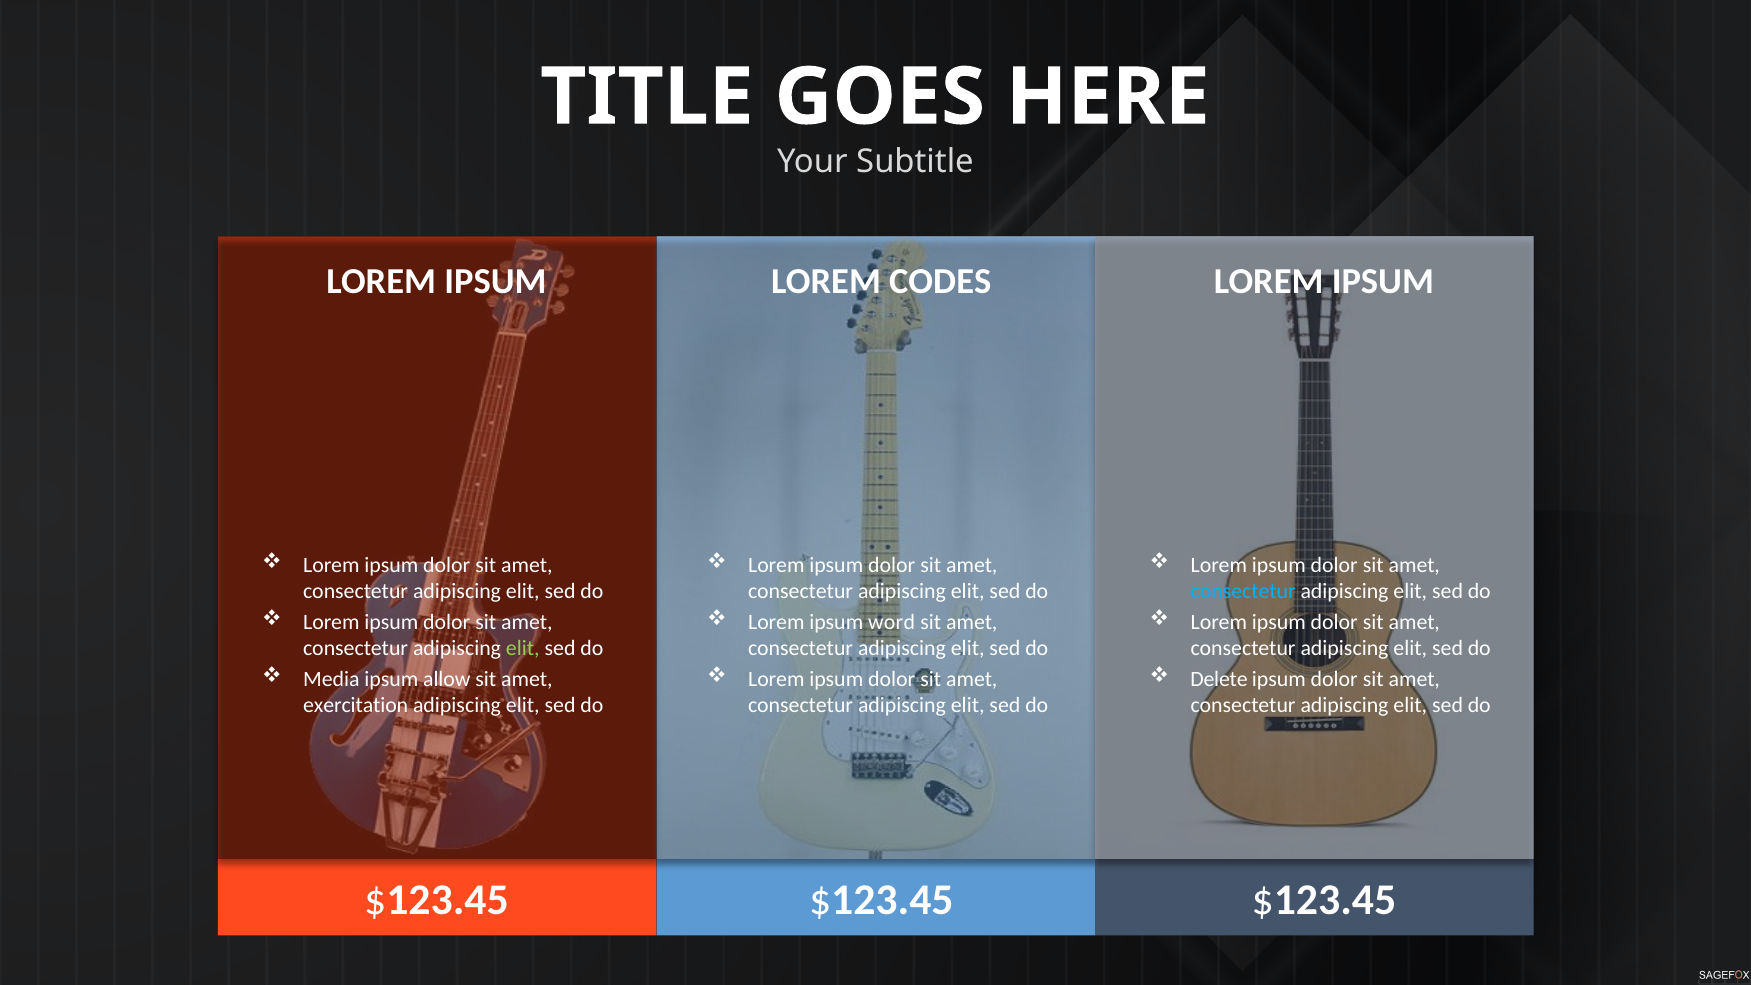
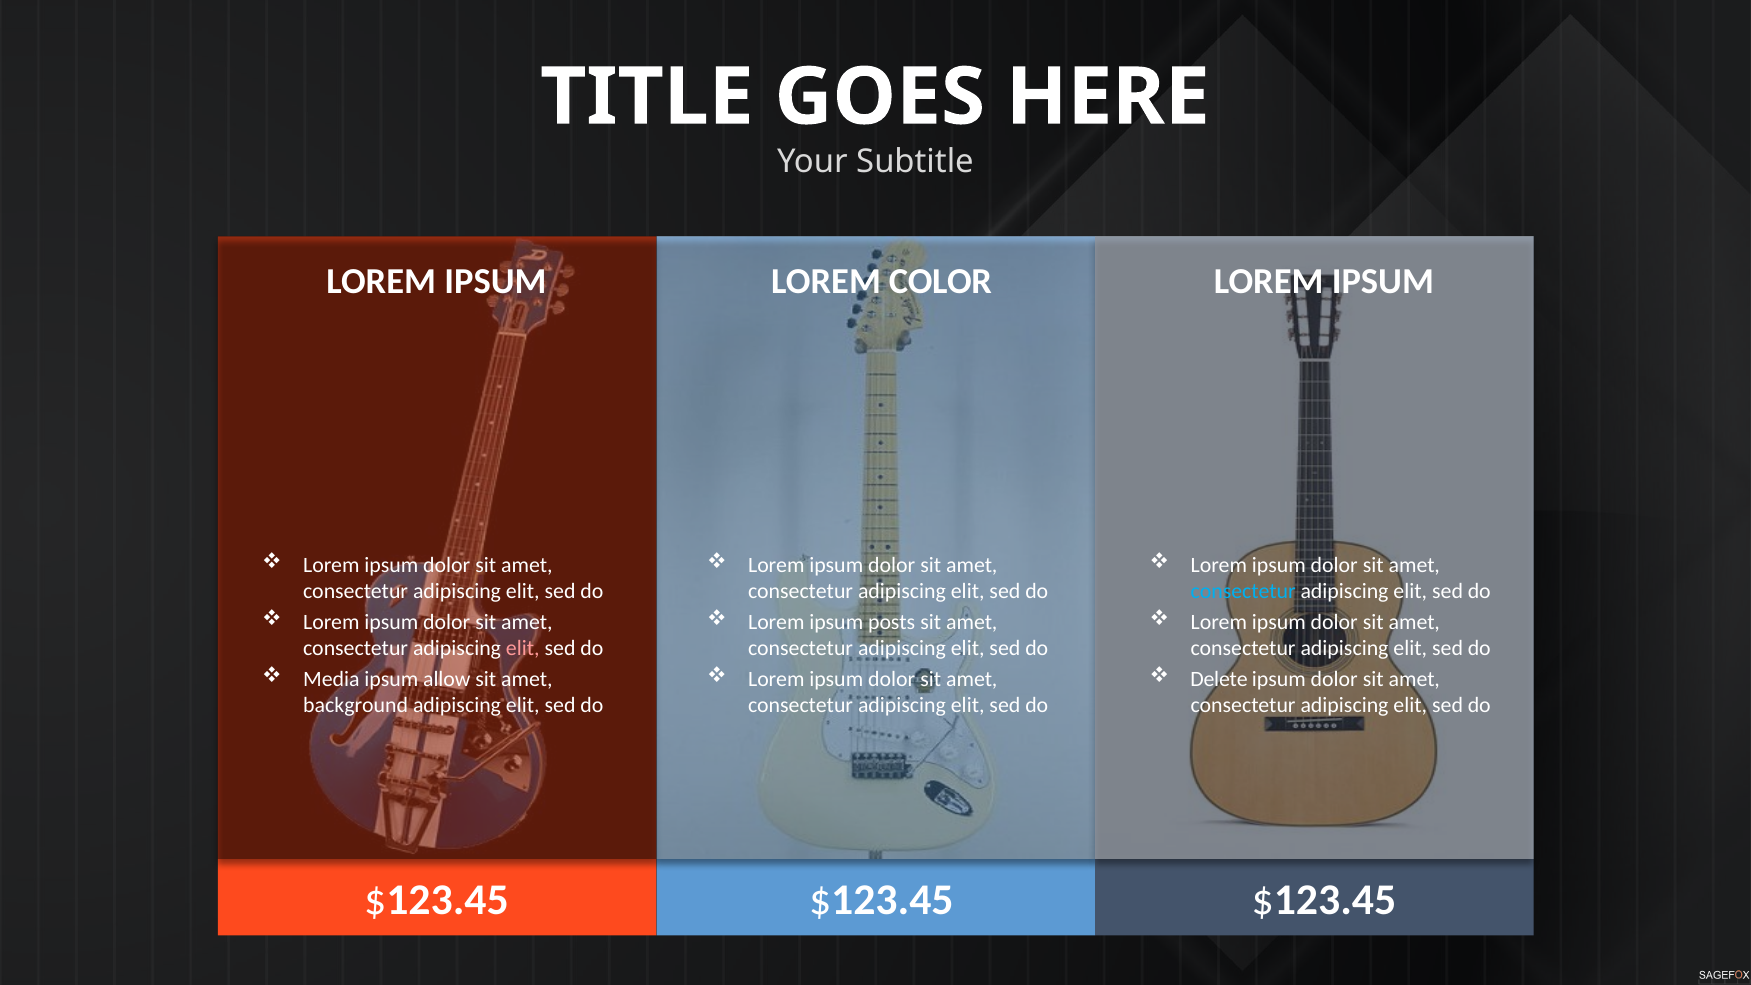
CODES: CODES -> COLOR (940, 282)
word: word -> posts (892, 622)
elit colour: light green -> pink (523, 648)
exercitation: exercitation -> background (356, 705)
